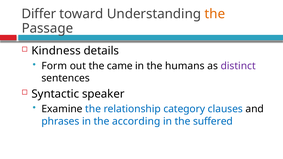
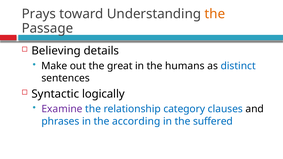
Differ: Differ -> Prays (39, 14)
Kindness: Kindness -> Believing (56, 51)
Form: Form -> Make (54, 66)
came: came -> great (120, 66)
distinct colour: purple -> blue (238, 66)
speaker: speaker -> logically (103, 94)
Examine colour: black -> purple (62, 109)
